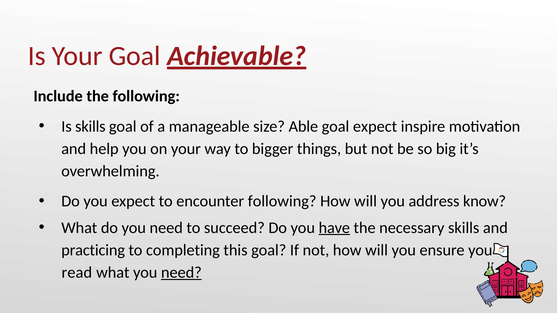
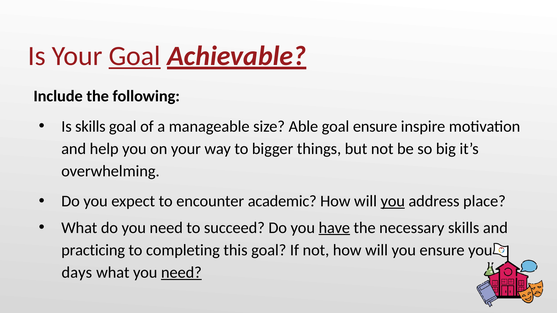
Goal underline: none -> present (135, 56)
goal expect: expect -> ensure (375, 126)
encounter following: following -> academic (282, 201)
you underline: none -> present (393, 201)
know: know -> place (484, 201)
read: read -> days (77, 273)
